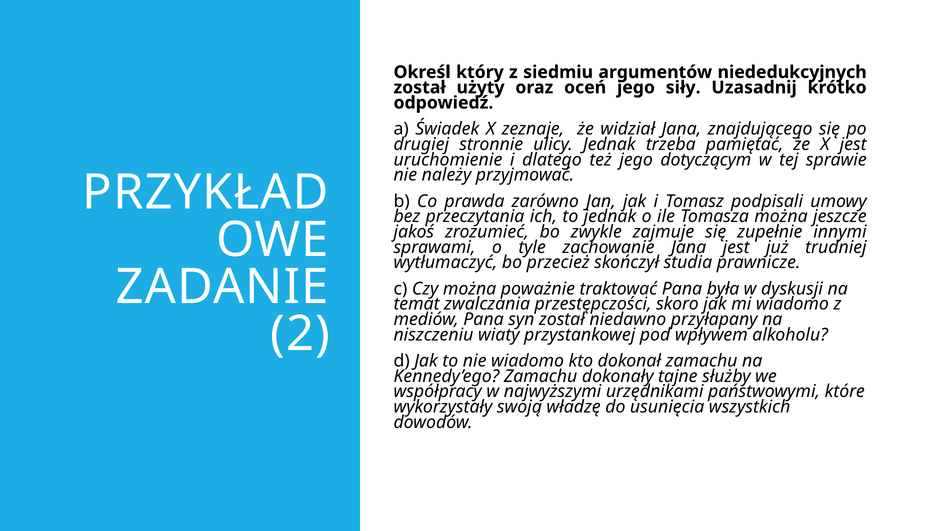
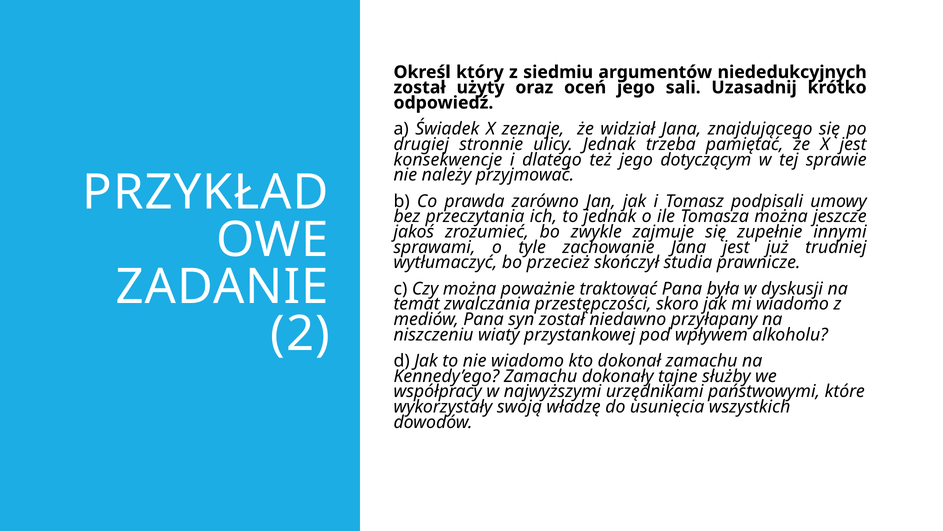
siły: siły -> sali (683, 87)
uruchomienie: uruchomienie -> konsekwencje (448, 160)
